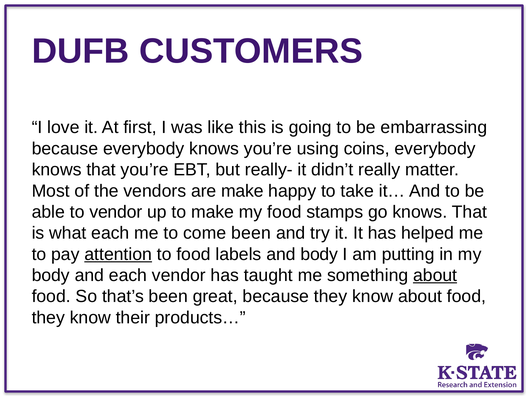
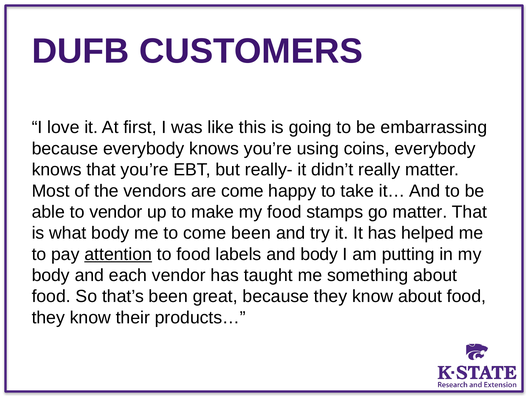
are make: make -> come (242, 191)
go knows: knows -> matter (420, 212)
what each: each -> body (110, 233)
about underline: present -> none (435, 275)
